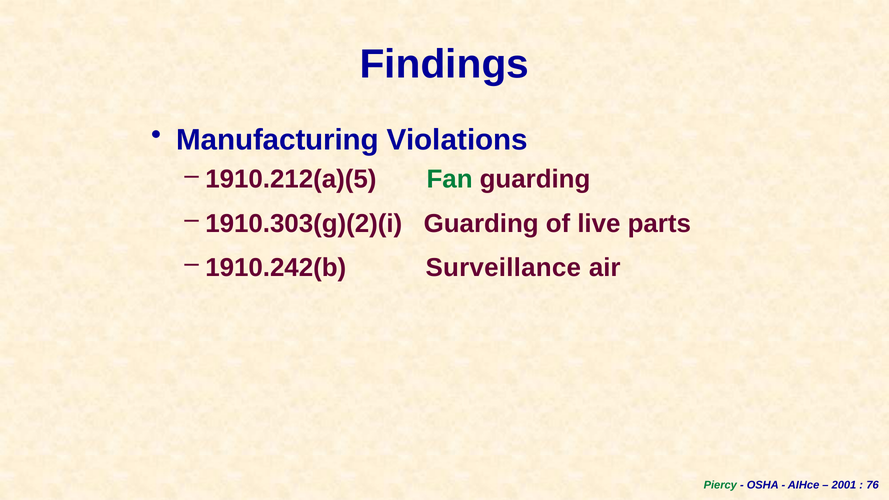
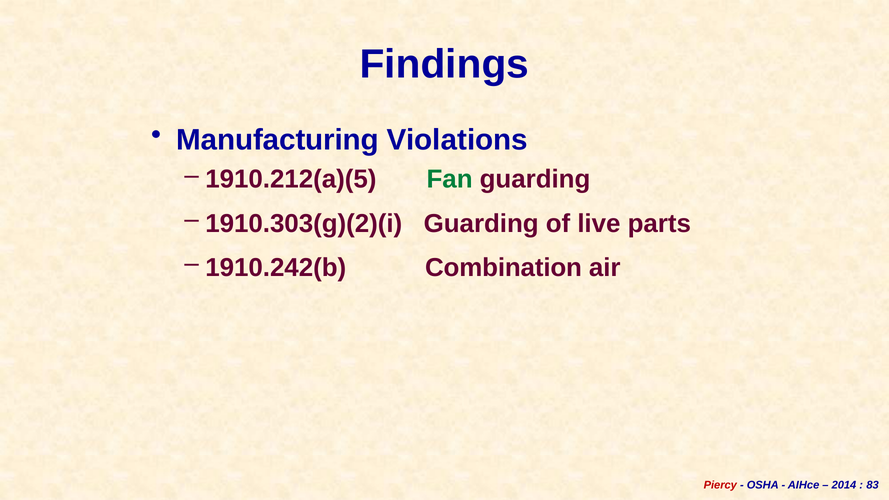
Surveillance: Surveillance -> Combination (503, 268)
Piercy colour: green -> red (720, 485)
2001: 2001 -> 2014 (844, 485)
76: 76 -> 83 (873, 485)
